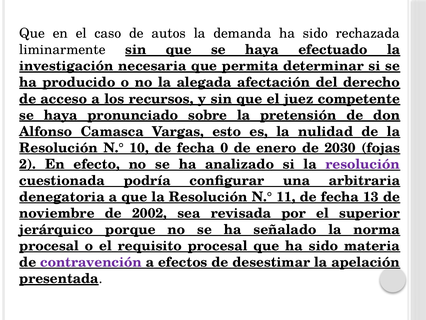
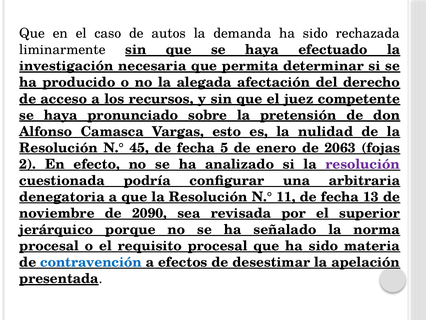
10: 10 -> 45 (139, 148)
0: 0 -> 5 (224, 148)
2030: 2030 -> 2063 (340, 148)
2002: 2002 -> 2090 (150, 213)
contravención colour: purple -> blue (91, 262)
